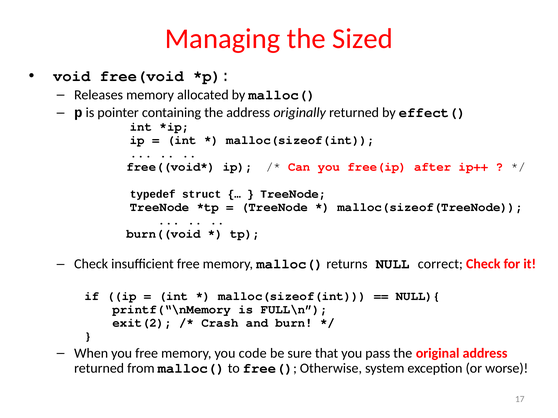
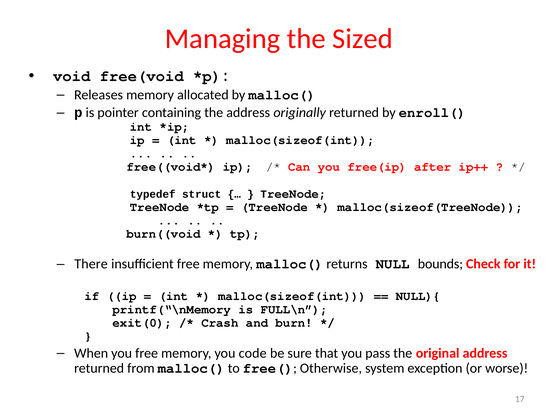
effect(: effect( -> enroll( (432, 113)
Check: Check -> There (91, 264)
correct: correct -> bounds (440, 264)
exit(2: exit(2 -> exit(0 (142, 323)
